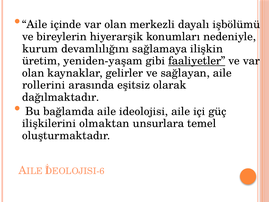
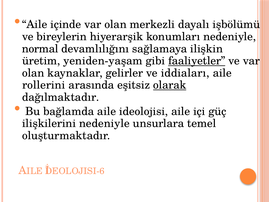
kurum: kurum -> normal (40, 49)
sağlayan: sağlayan -> iddiaları (185, 73)
olarak underline: none -> present (170, 85)
ilişkilerini olmaktan: olmaktan -> nedeniyle (104, 123)
